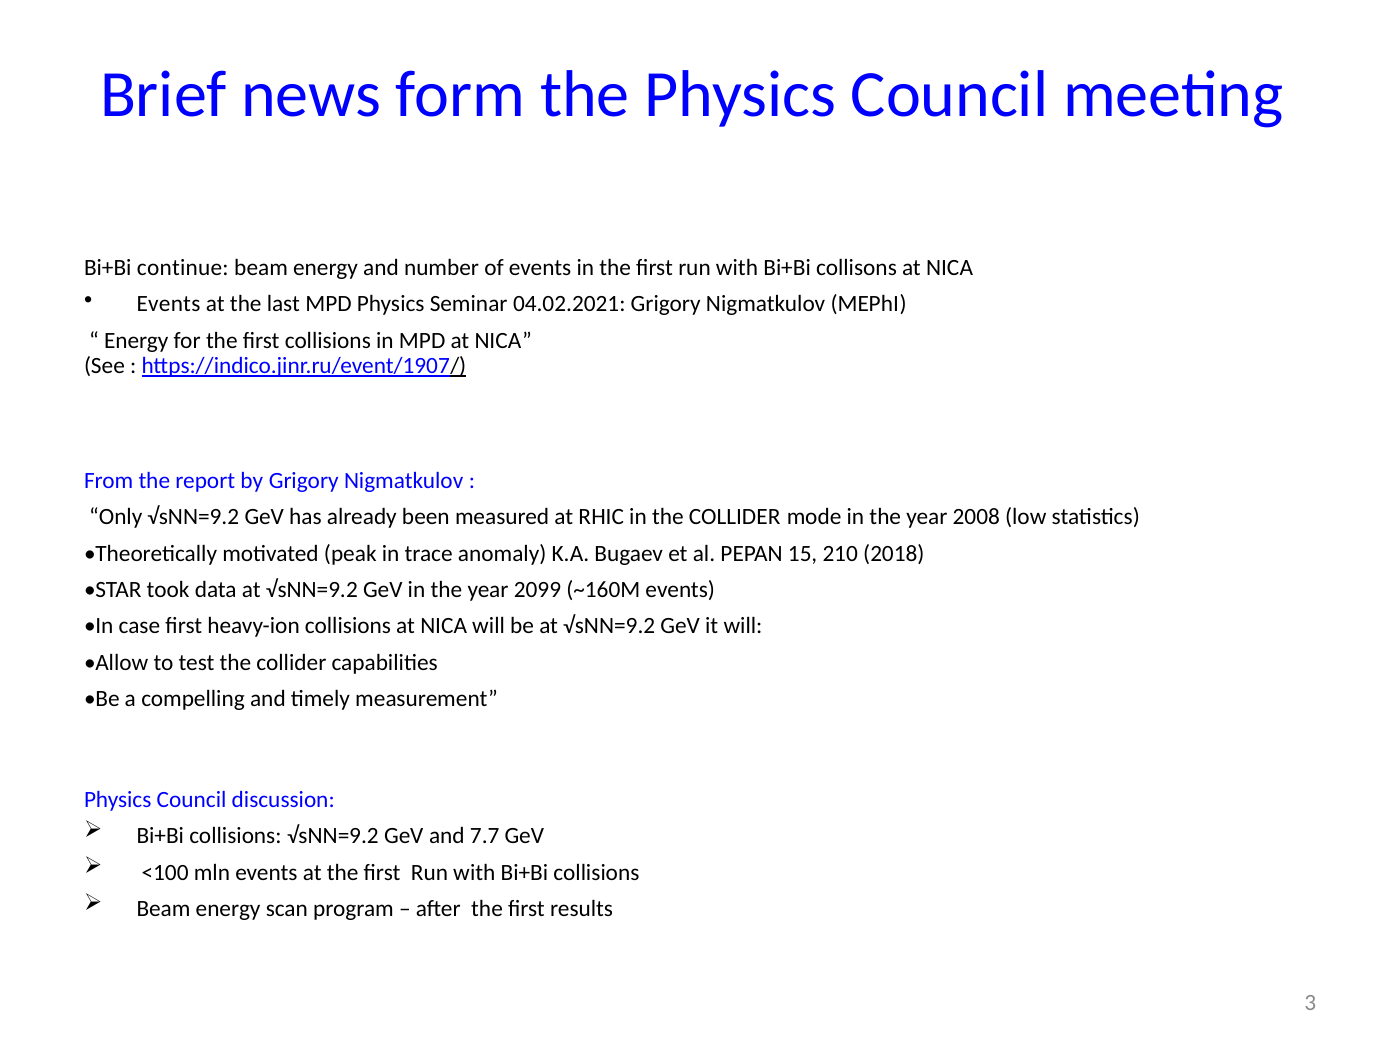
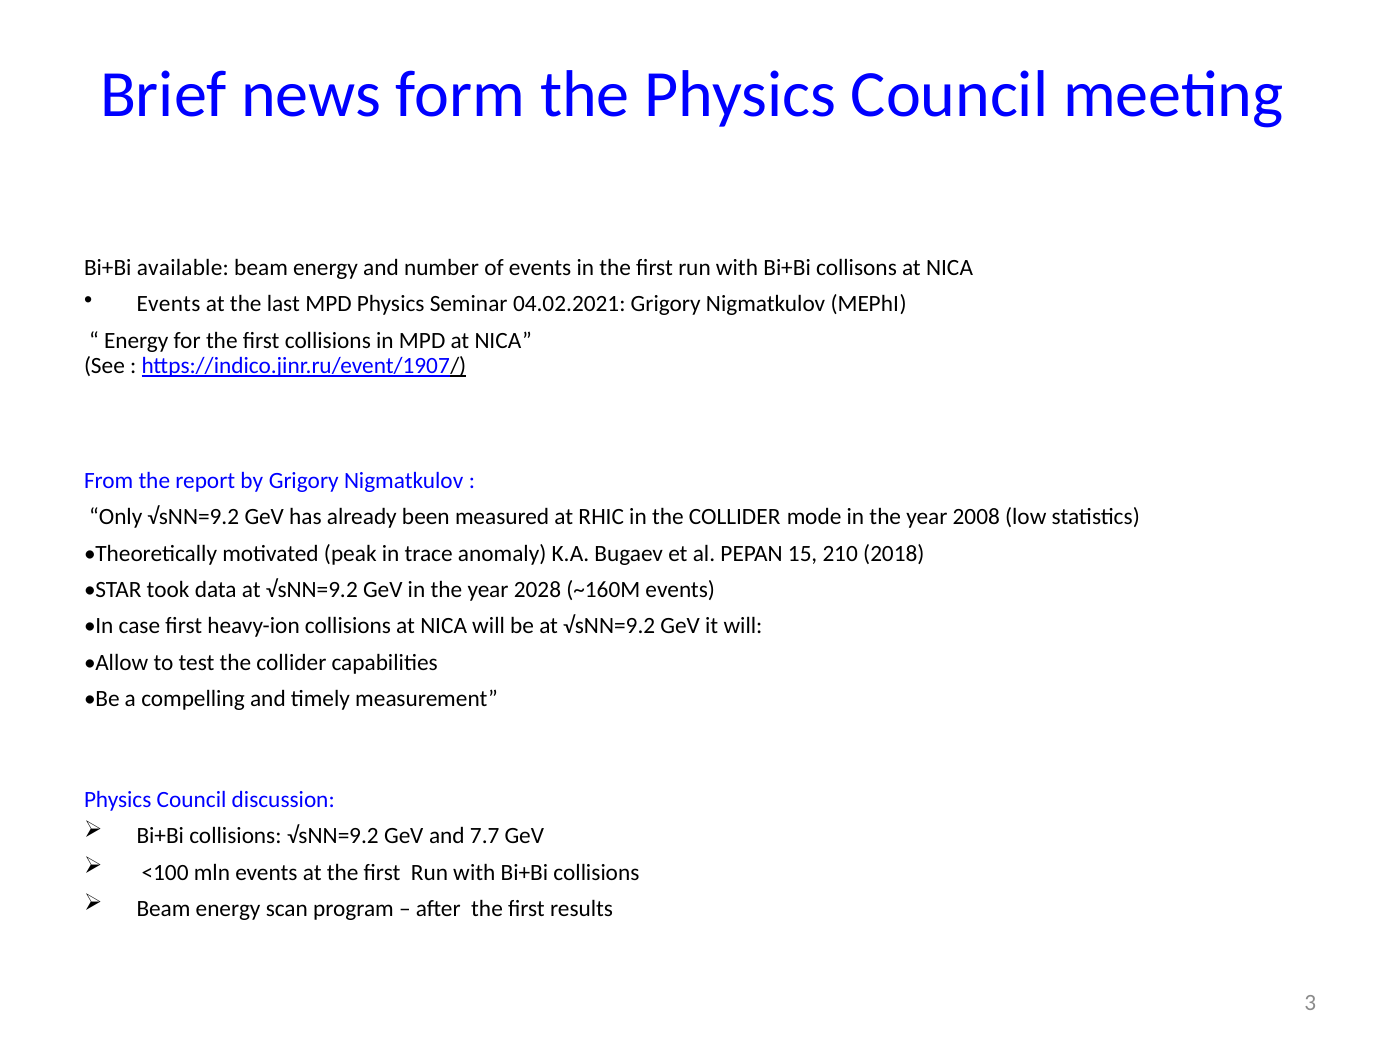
continue: continue -> available (183, 268)
2099: 2099 -> 2028 (537, 590)
